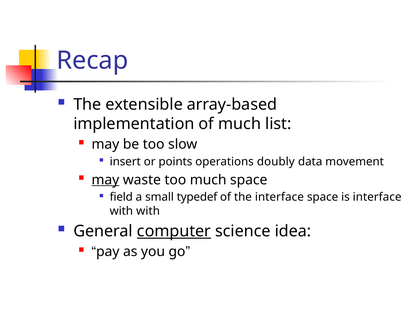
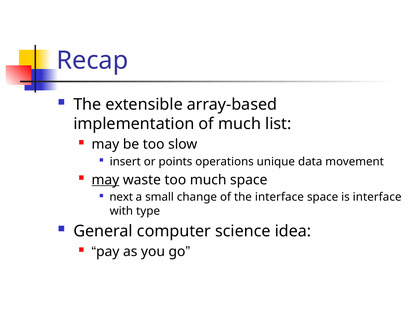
doubly: doubly -> unique (276, 162)
field: field -> next (121, 197)
typedef: typedef -> change (197, 197)
with with: with -> type (148, 211)
computer underline: present -> none (174, 231)
